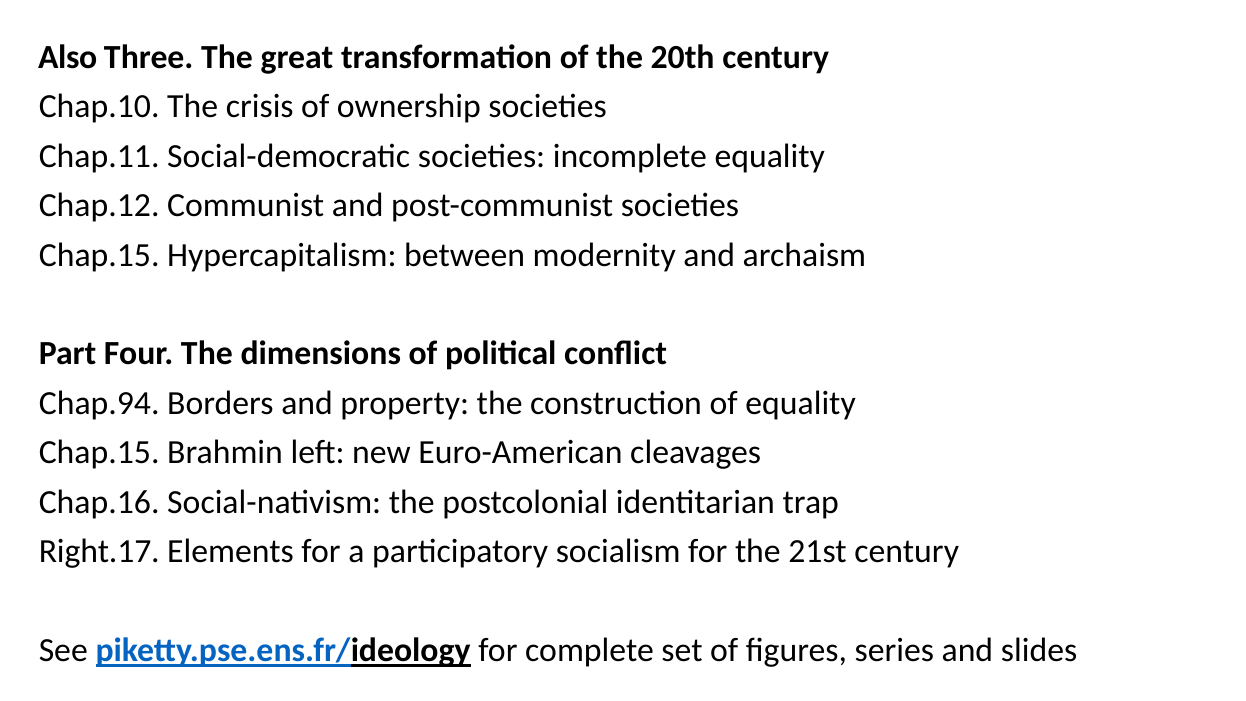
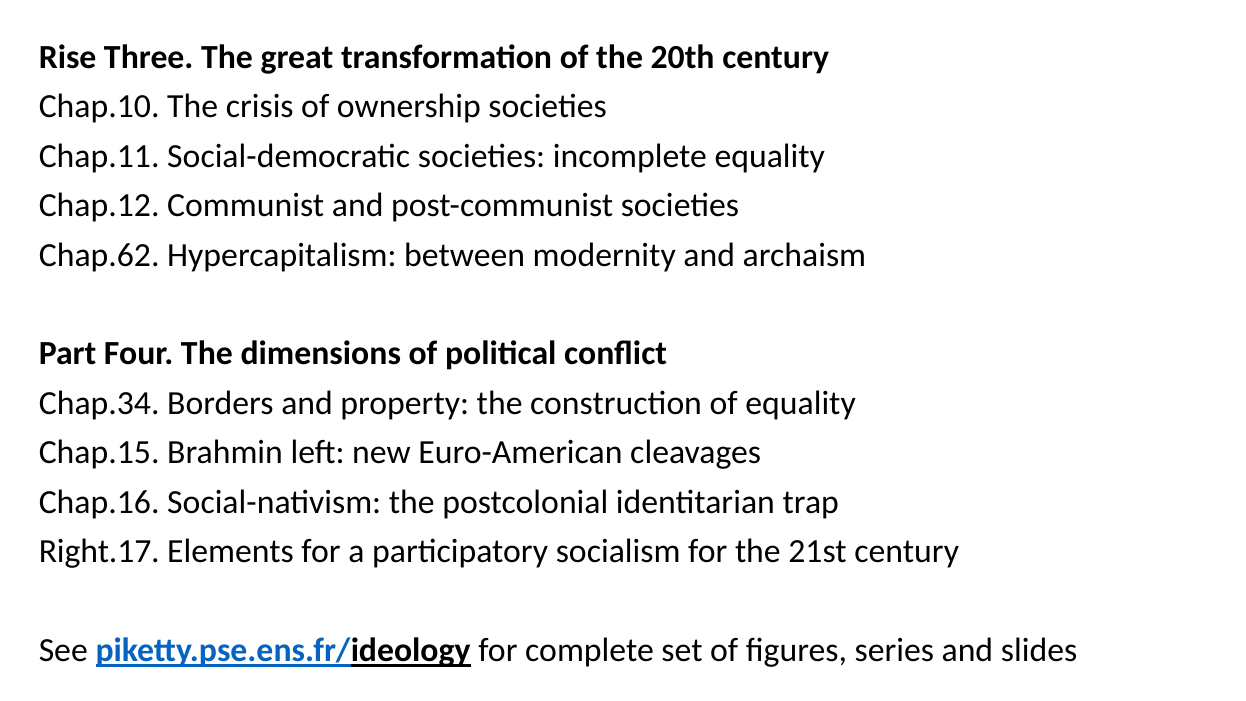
Also: Also -> Rise (68, 57)
Chap.15: Chap.15 -> Chap.62 (99, 255)
Chap.94: Chap.94 -> Chap.34 (99, 403)
